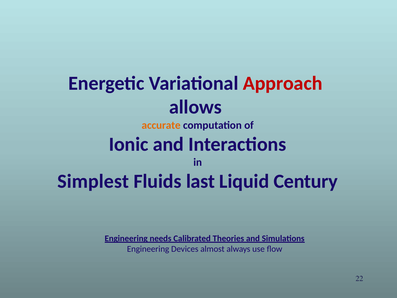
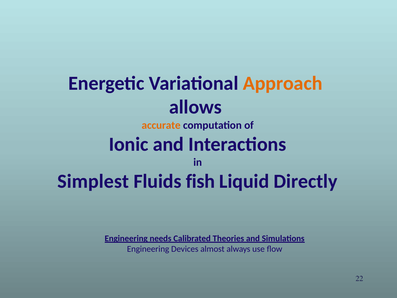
Approach colour: red -> orange (283, 83)
last: last -> fish (200, 181)
Century: Century -> Directly (306, 181)
